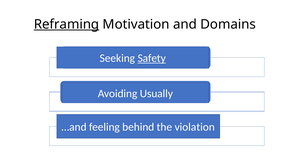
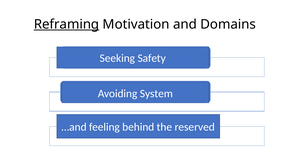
Safety underline: present -> none (152, 58)
Usually: Usually -> System (156, 94)
violation: violation -> reserved (195, 127)
